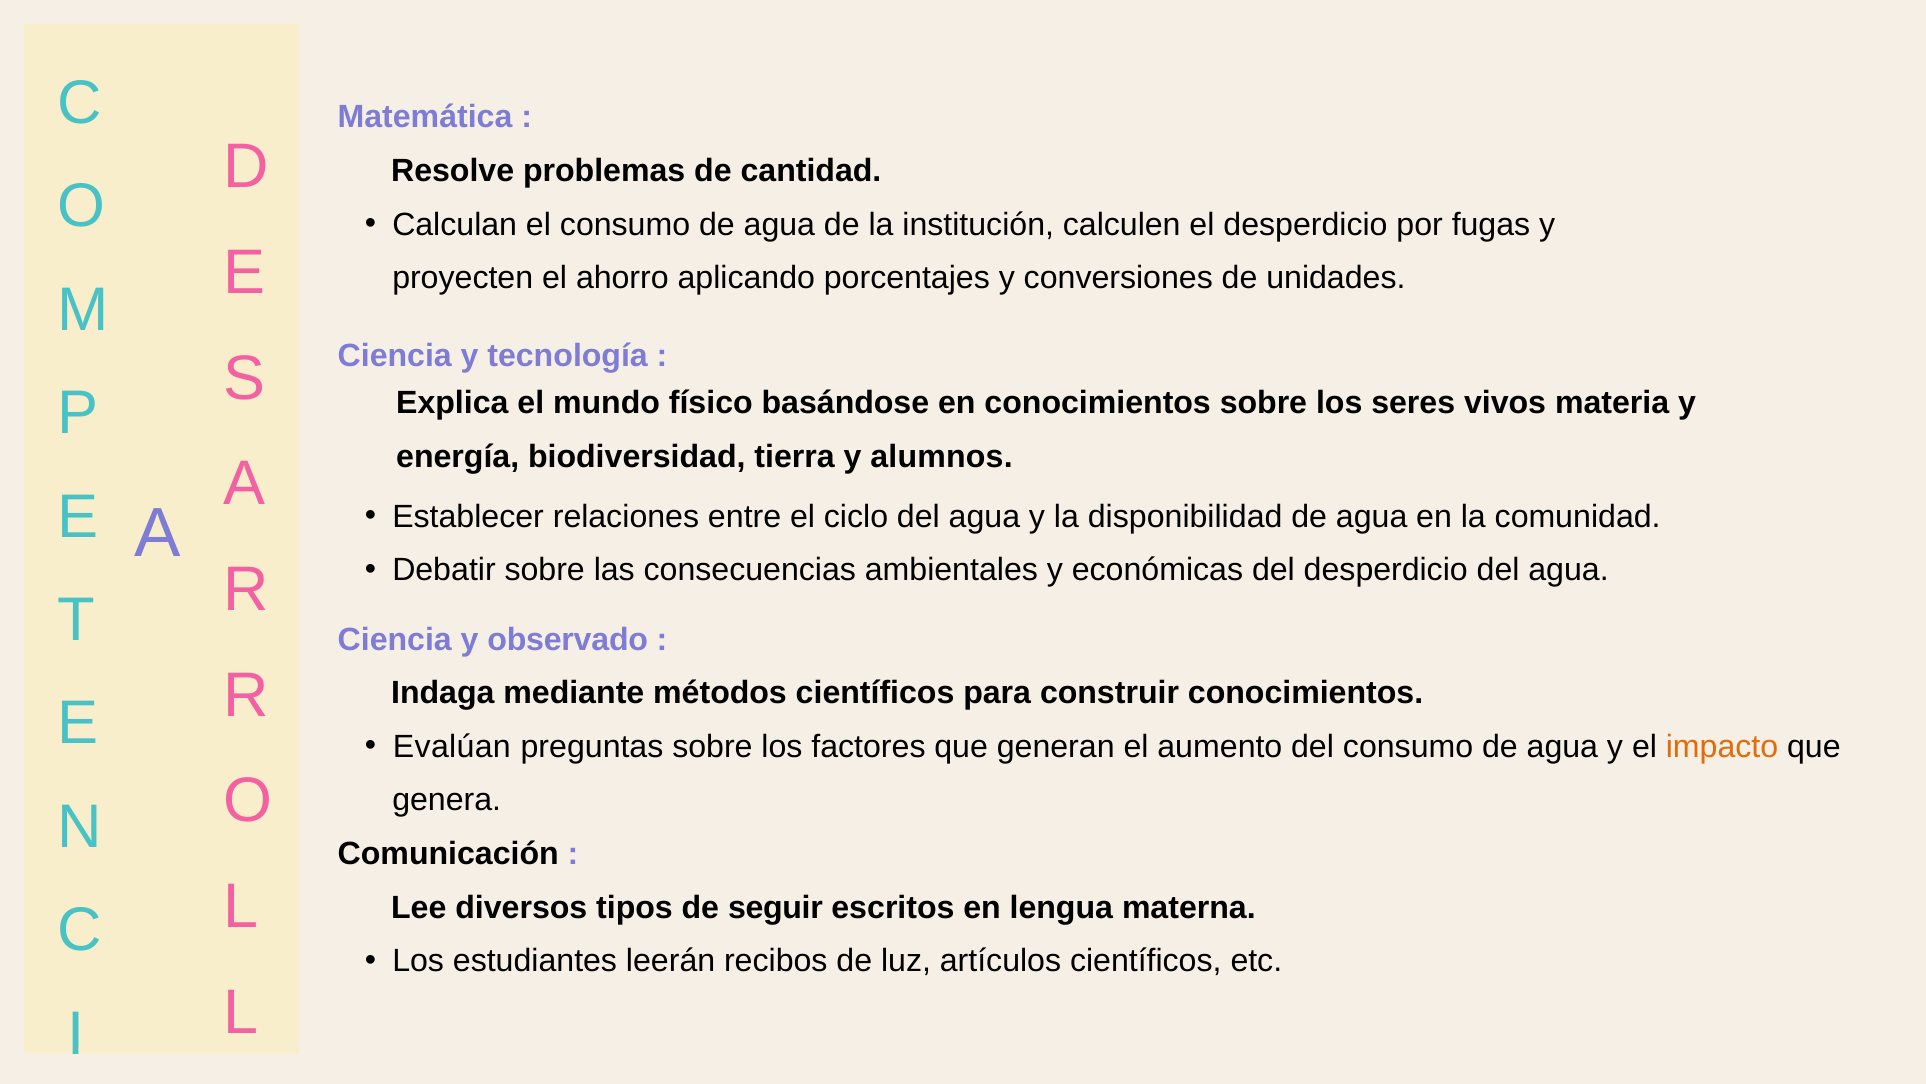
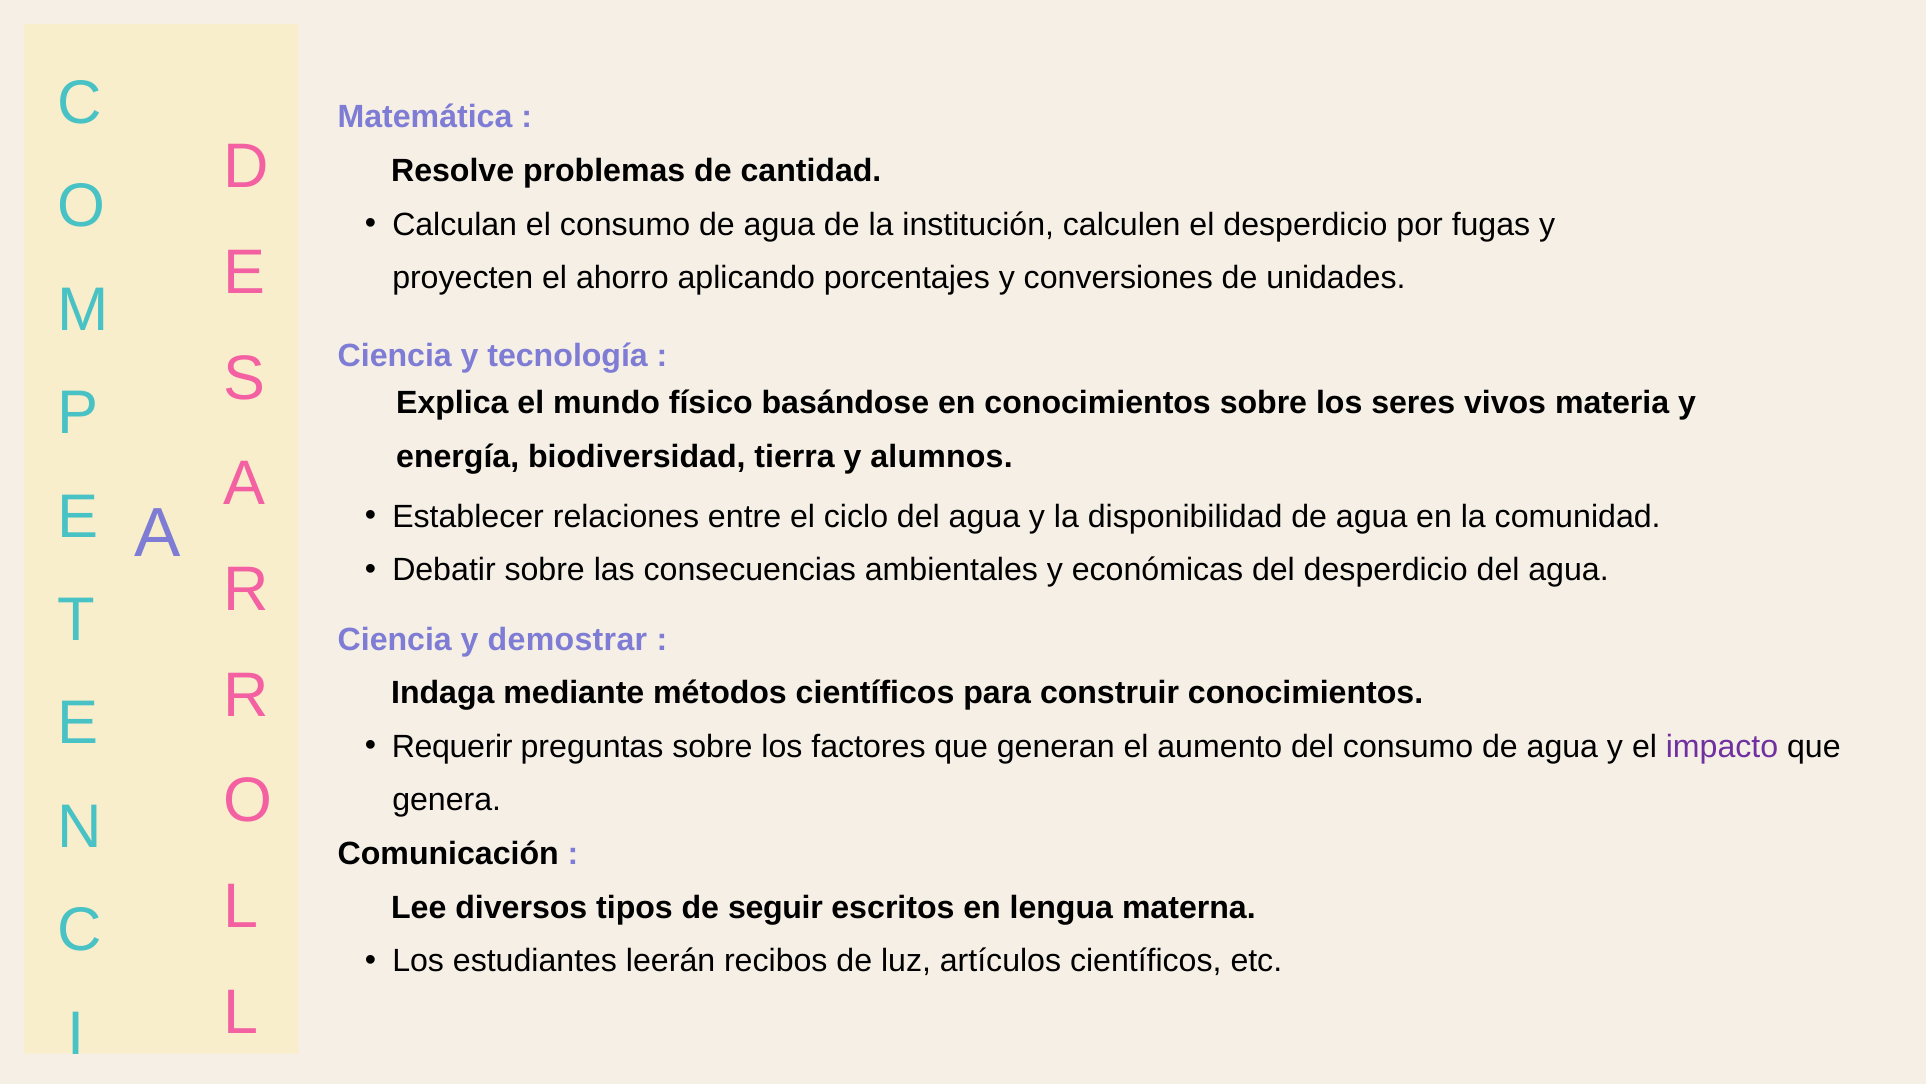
observado: observado -> demostrar (567, 639)
Evalúan: Evalúan -> Requerir (452, 746)
impacto colour: orange -> purple (1722, 746)
